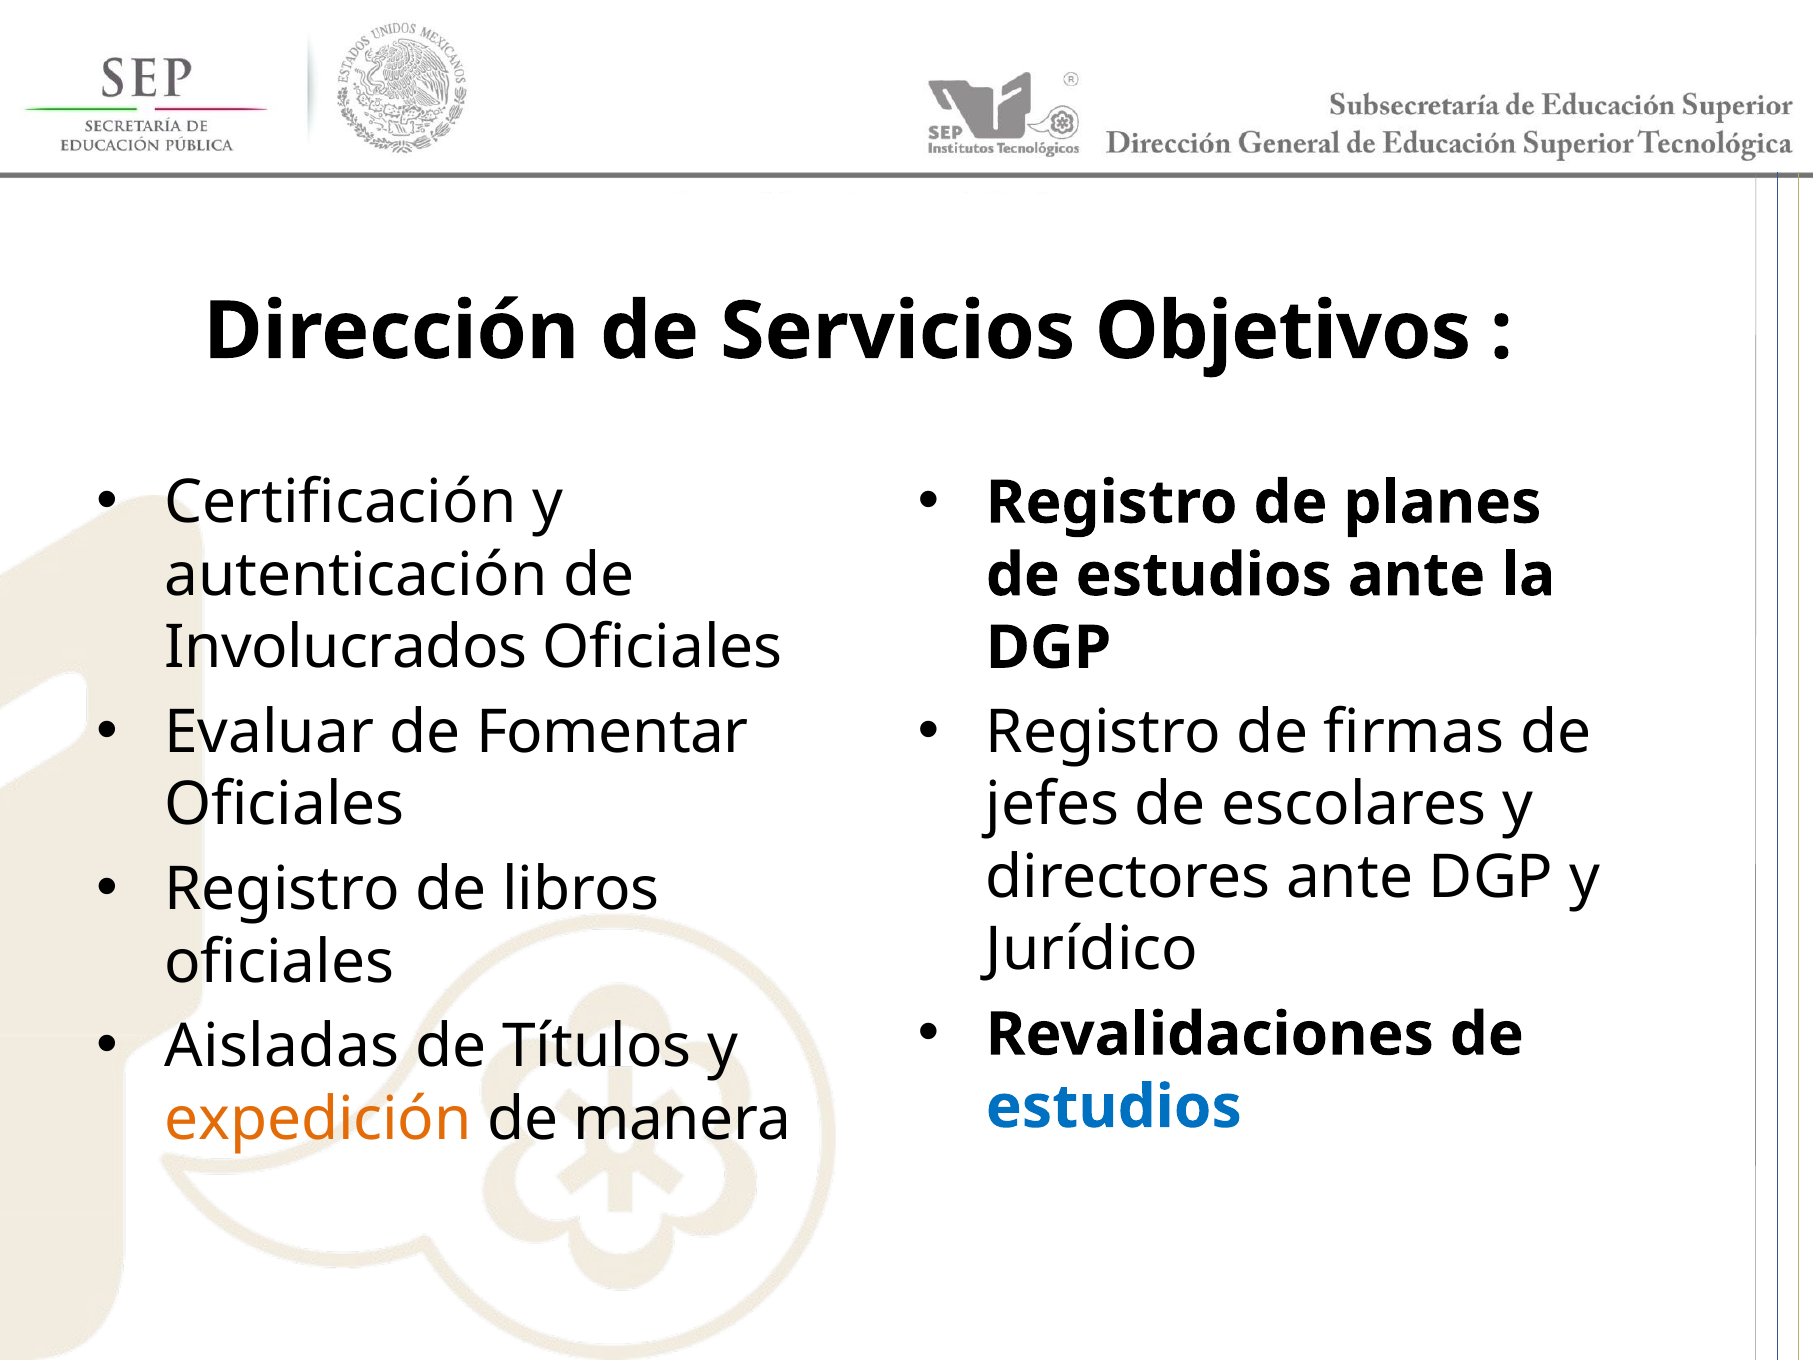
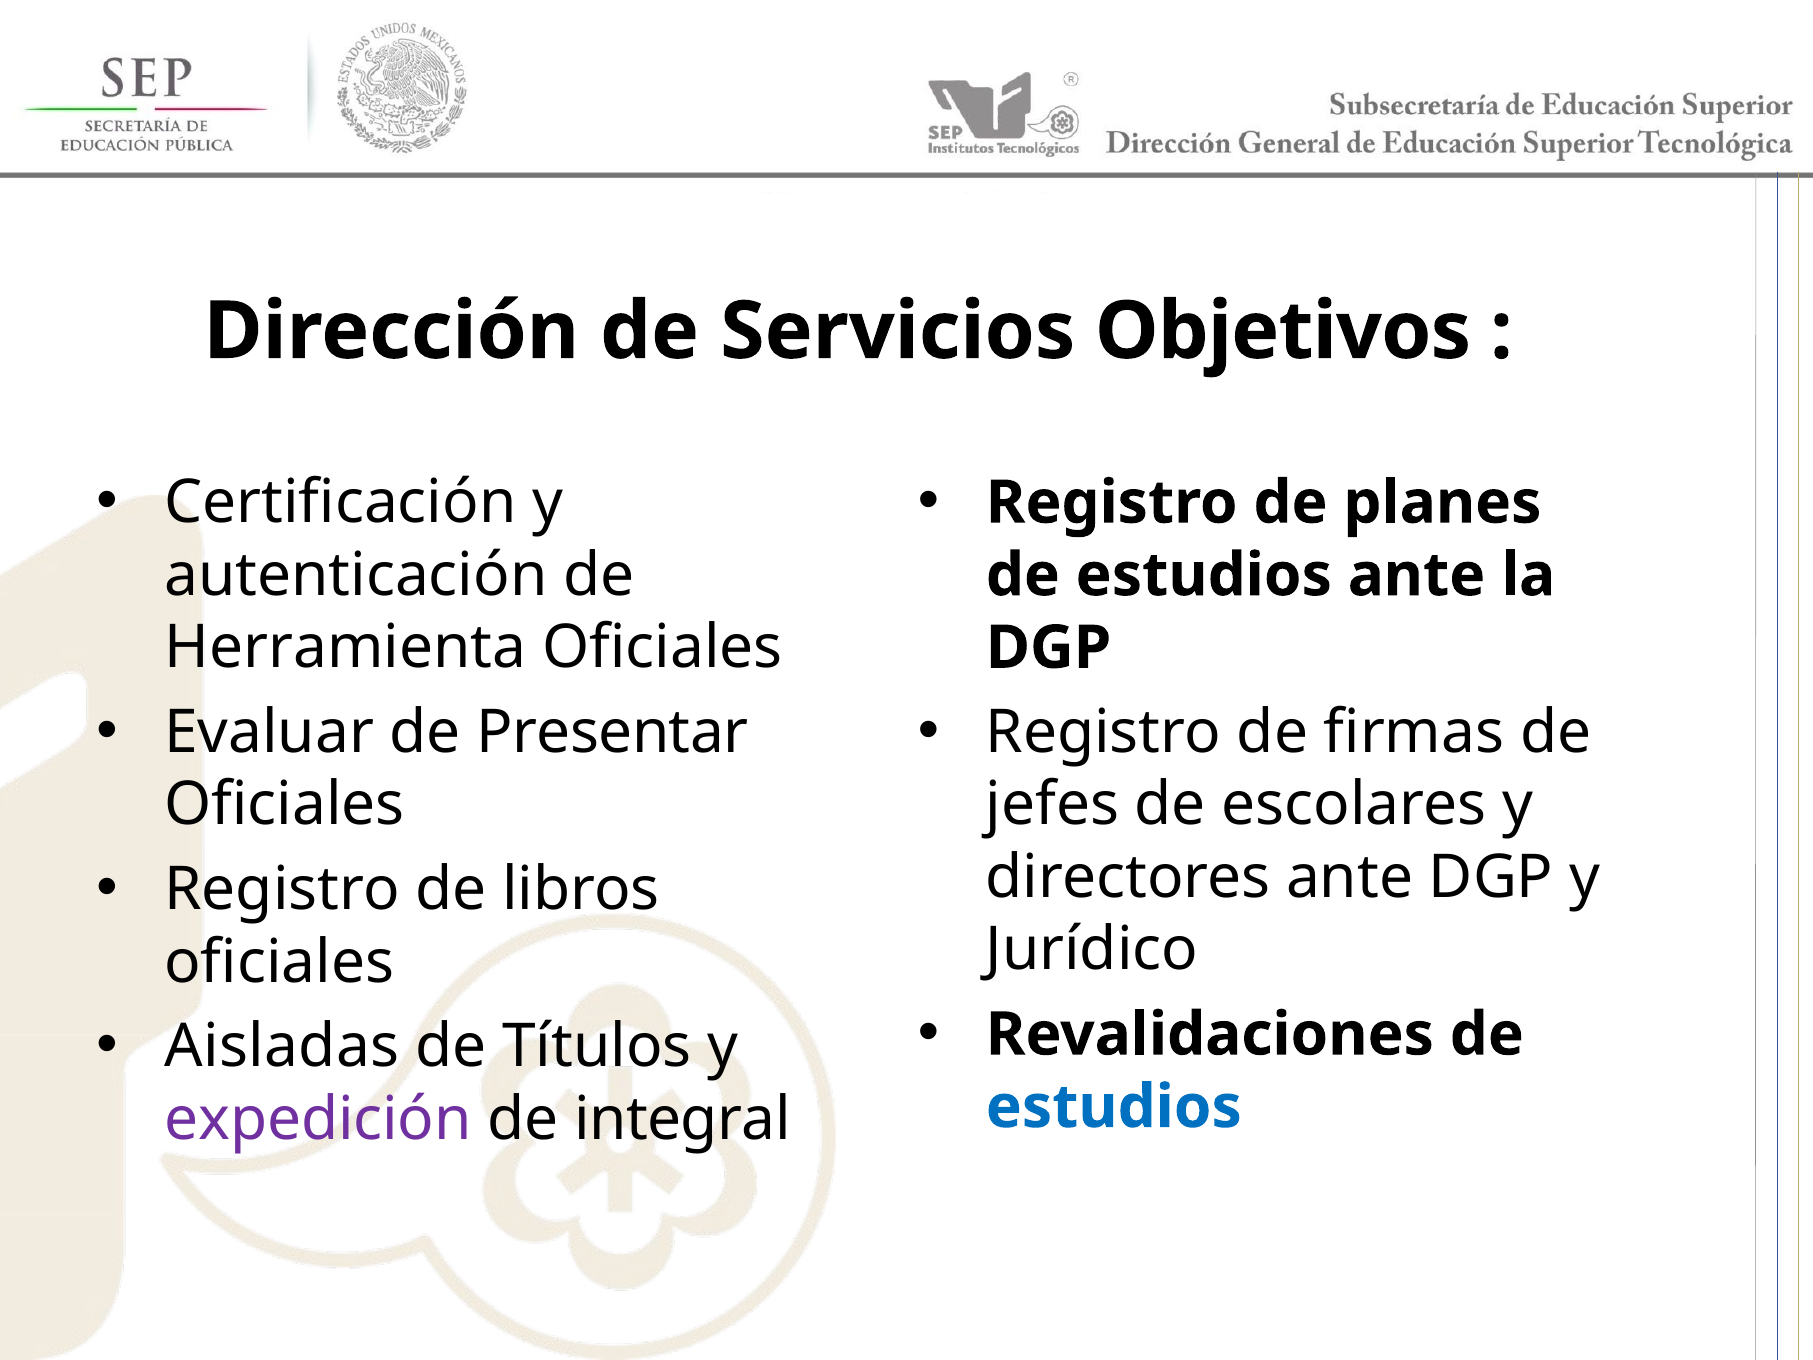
Involucrados: Involucrados -> Herramienta (345, 648)
Fomentar: Fomentar -> Presentar (612, 732)
expedición colour: orange -> purple (318, 1119)
manera: manera -> integral (683, 1119)
